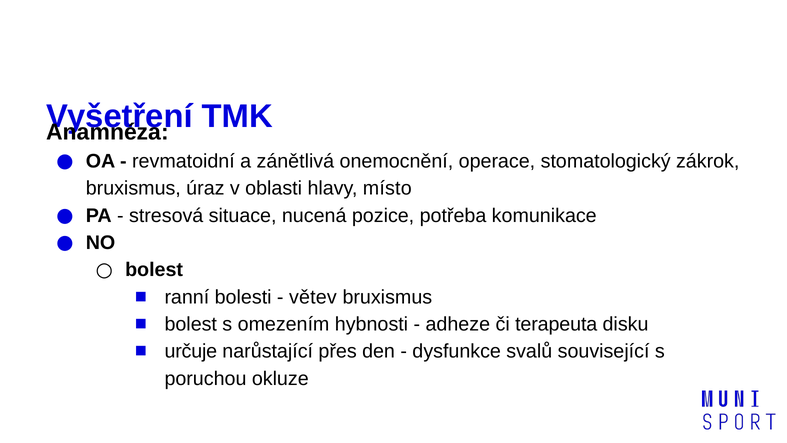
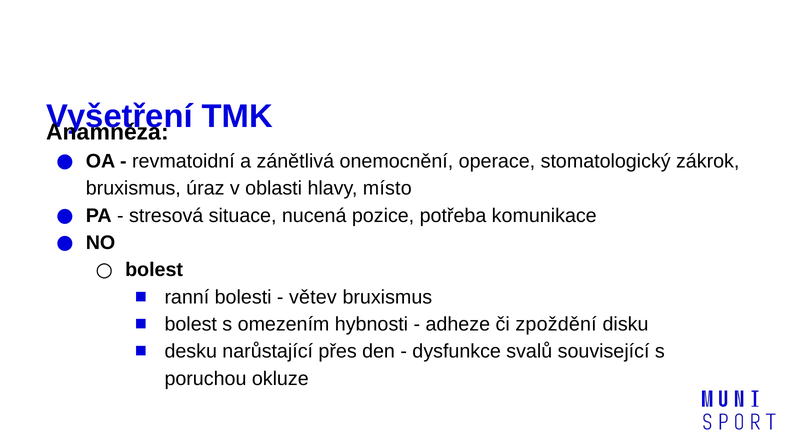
terapeuta: terapeuta -> zpoždění (556, 324)
určuje: určuje -> desku (191, 351)
